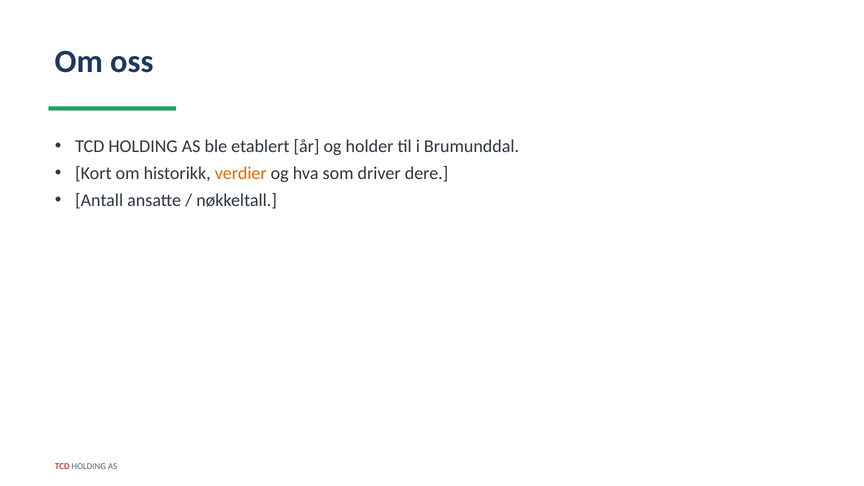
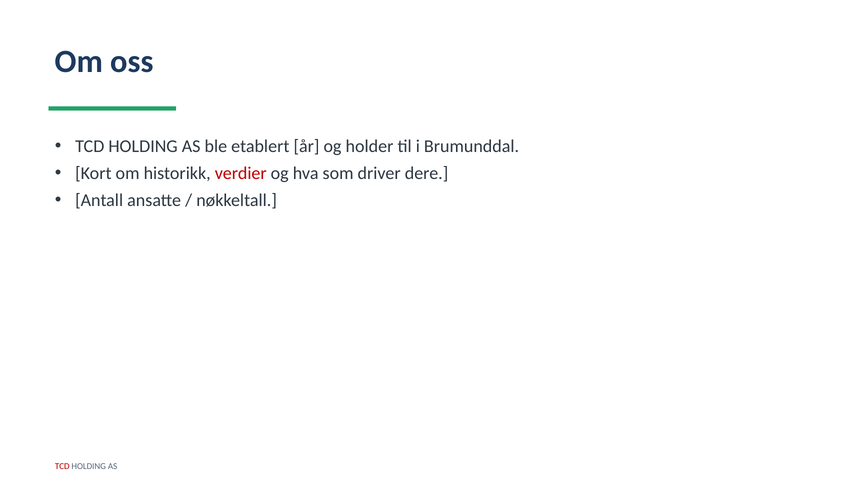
verdier colour: orange -> red (241, 173)
